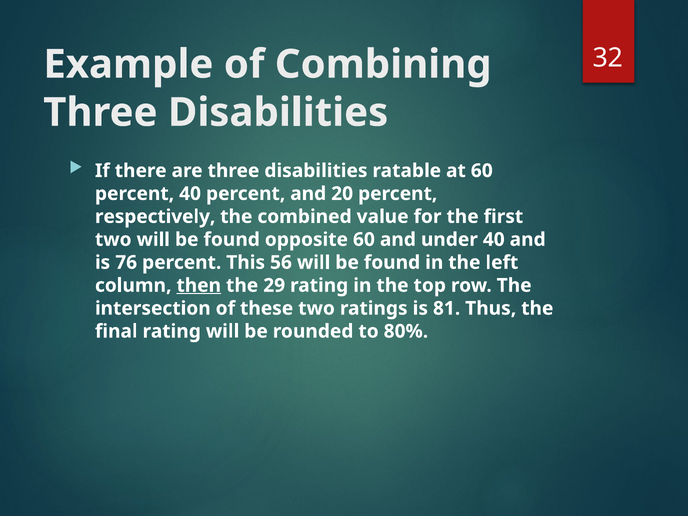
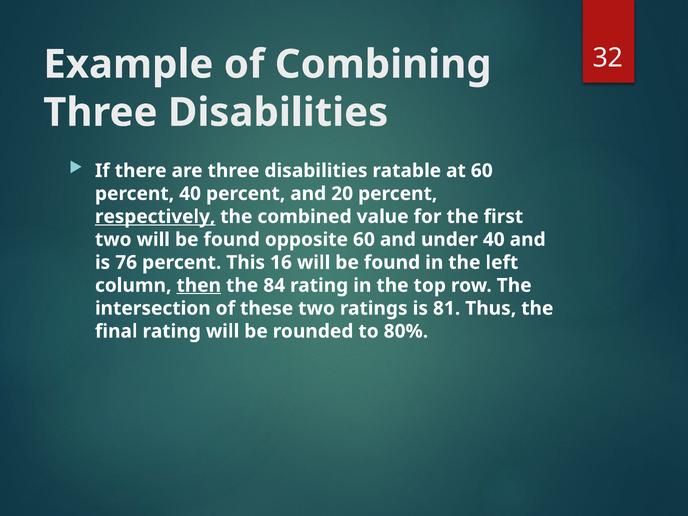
respectively underline: none -> present (155, 217)
56: 56 -> 16 (281, 262)
29: 29 -> 84 (274, 285)
